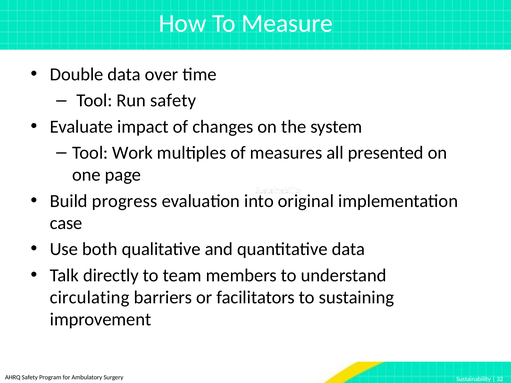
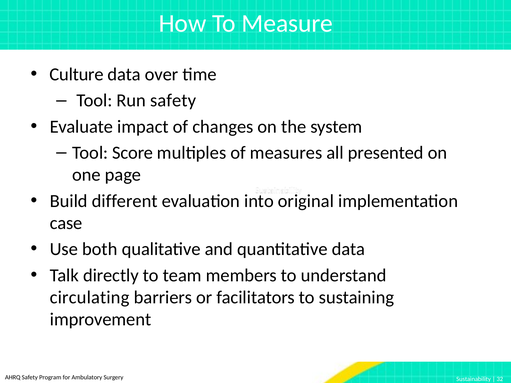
Double: Double -> Culture (77, 75)
Work: Work -> Score (133, 153)
progress: progress -> different (125, 201)
